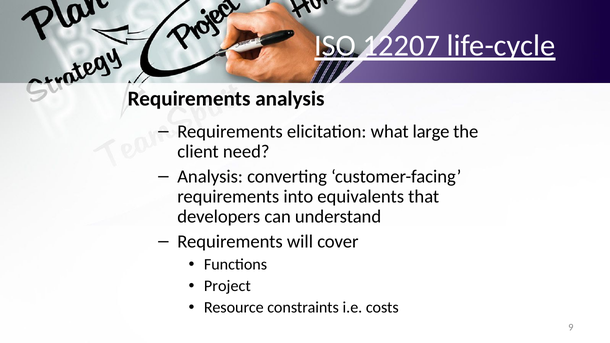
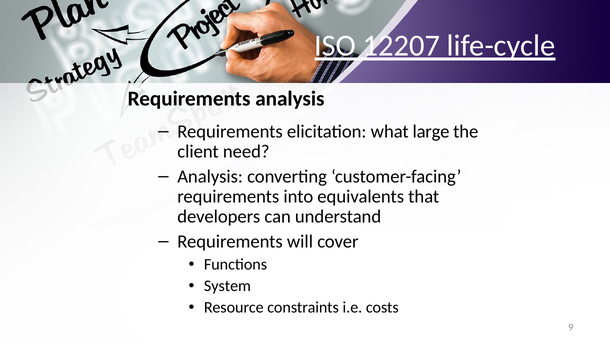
Project: Project -> System (227, 286)
